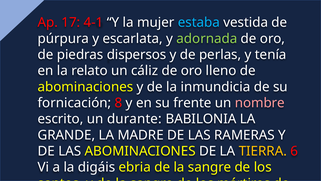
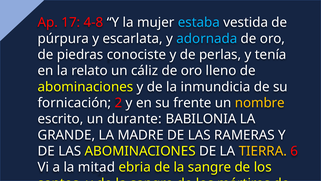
4-1: 4-1 -> 4-8 (94, 22)
adornada colour: light green -> light blue (207, 39)
dispersos: dispersos -> conociste (136, 55)
8: 8 -> 2 (119, 103)
nombre colour: pink -> yellow (260, 103)
digáis: digáis -> mitad (96, 167)
